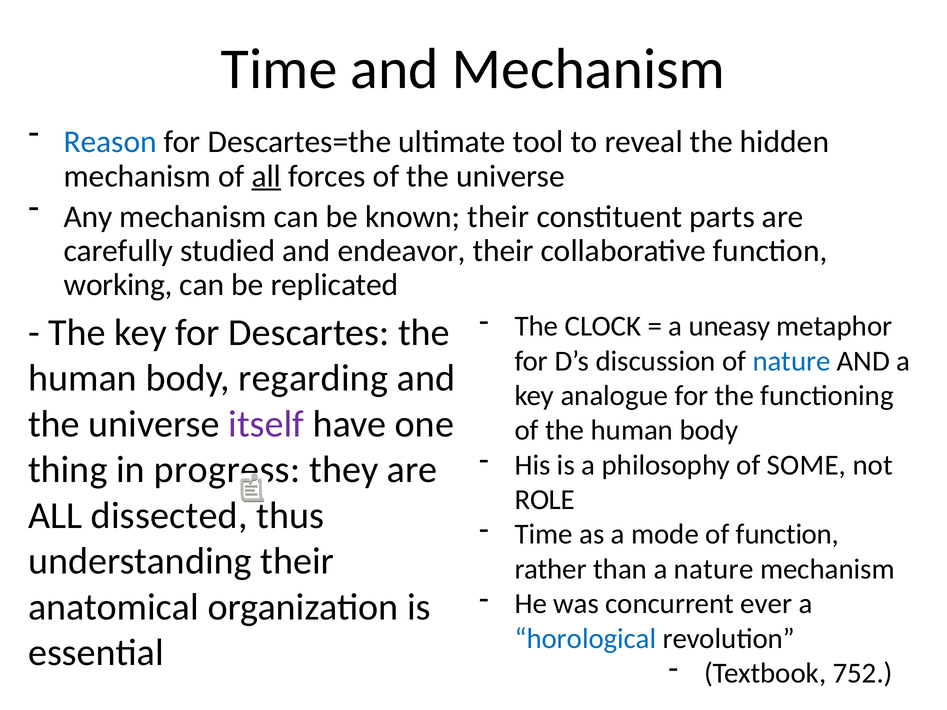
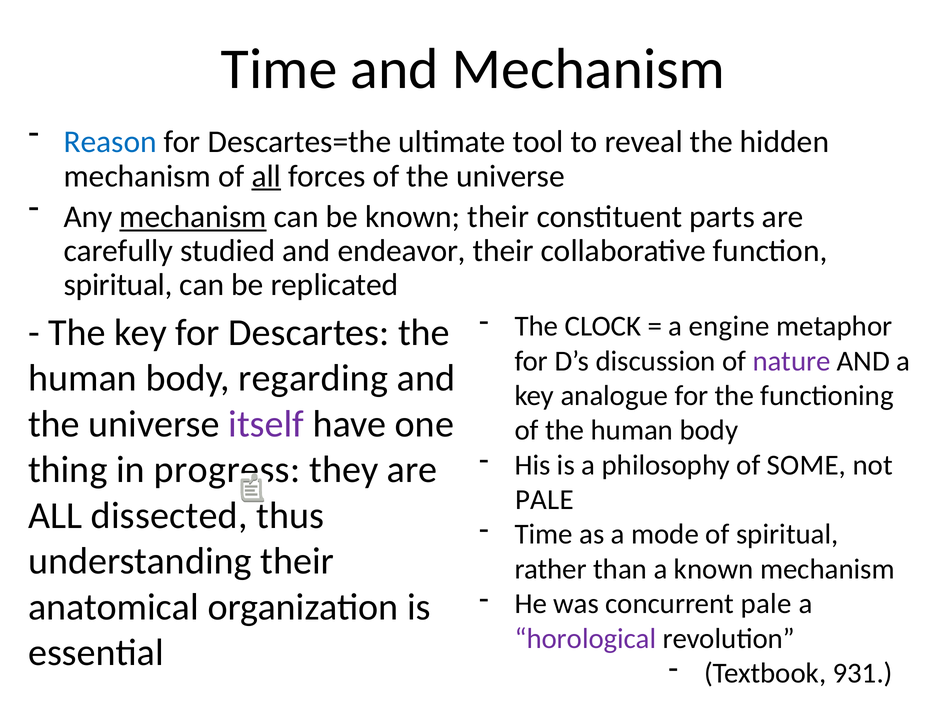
mechanism underline: none -> present (193, 217)
working: working -> spiritual (118, 285)
uneasy: uneasy -> engine (729, 326)
nature colour: blue -> purple (792, 361)
ROLE: ROLE -> PALE (544, 500)
of function: function -> spiritual (787, 535)
a nature: nature -> known (714, 569)
concurrent ever: ever -> pale (766, 604)
horological colour: blue -> purple (585, 639)
752: 752 -> 931 (863, 673)
